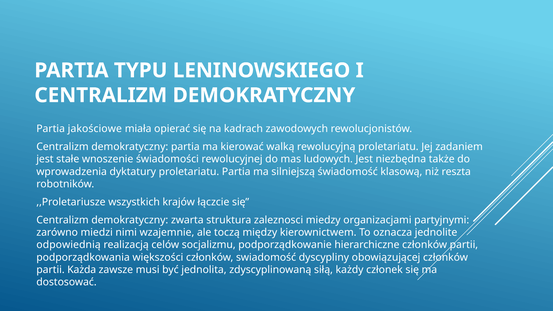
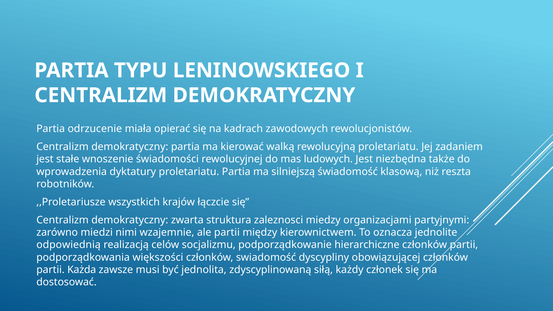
jakościowe: jakościowe -> odrzucenie (95, 129)
ale toczą: toczą -> partii (227, 233)
